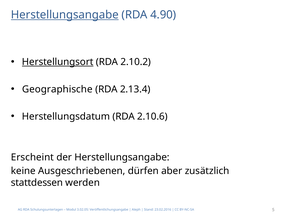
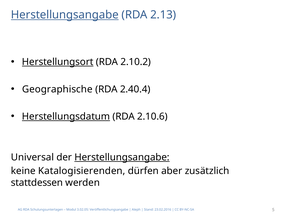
4.90: 4.90 -> 2.13 (163, 15)
2.13.4: 2.13.4 -> 2.40.4 (135, 89)
Herstellungsdatum underline: none -> present (66, 116)
Erscheint: Erscheint -> Universal (32, 157)
Herstellungsangabe underline: none -> present (122, 157)
Ausgeschriebenen: Ausgeschriebenen -> Katalogisierenden (82, 171)
